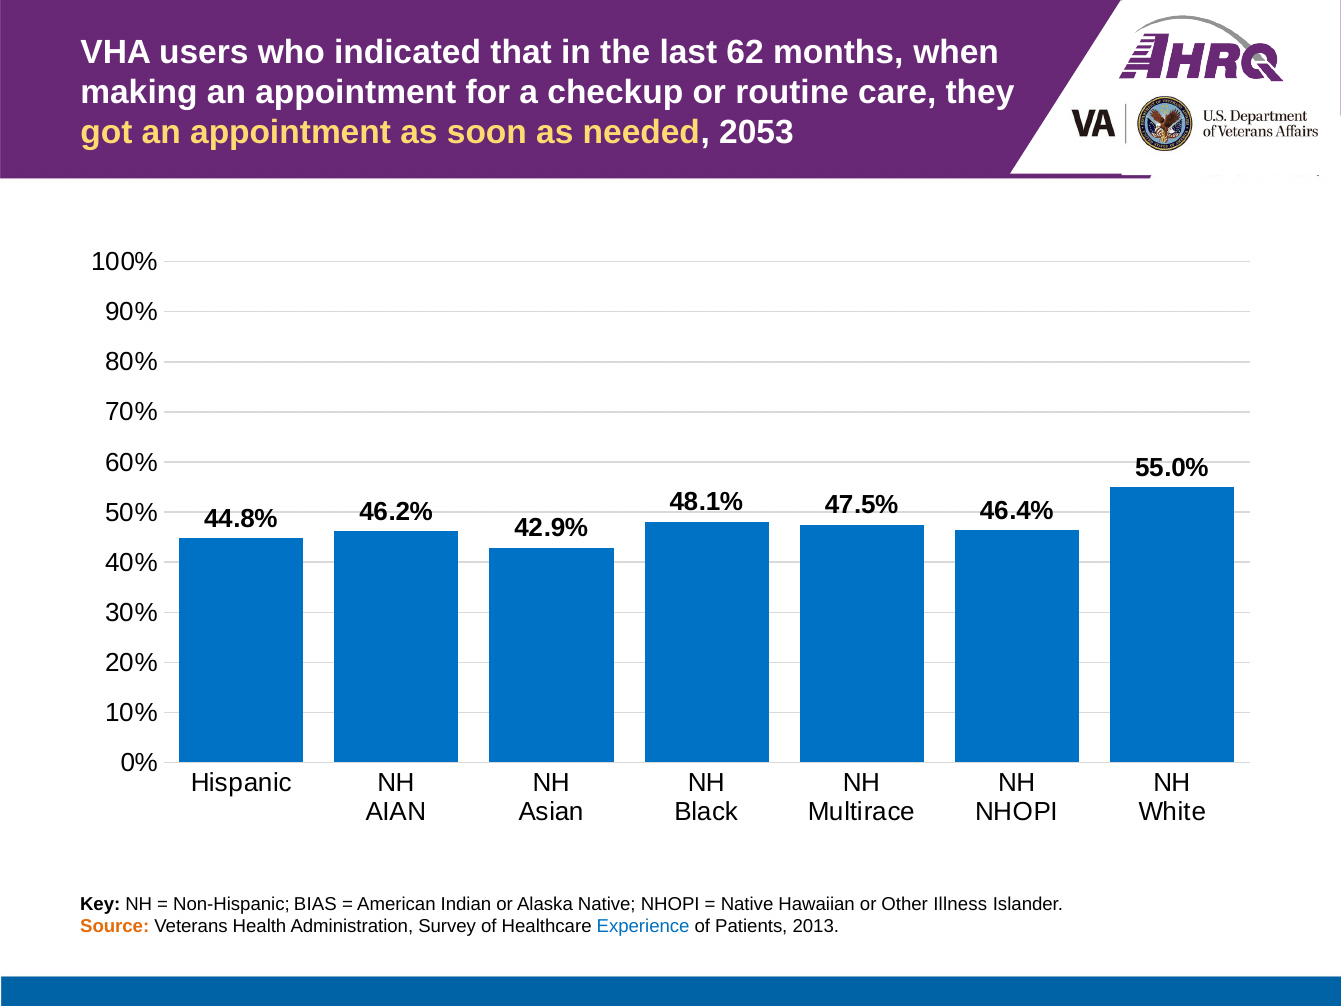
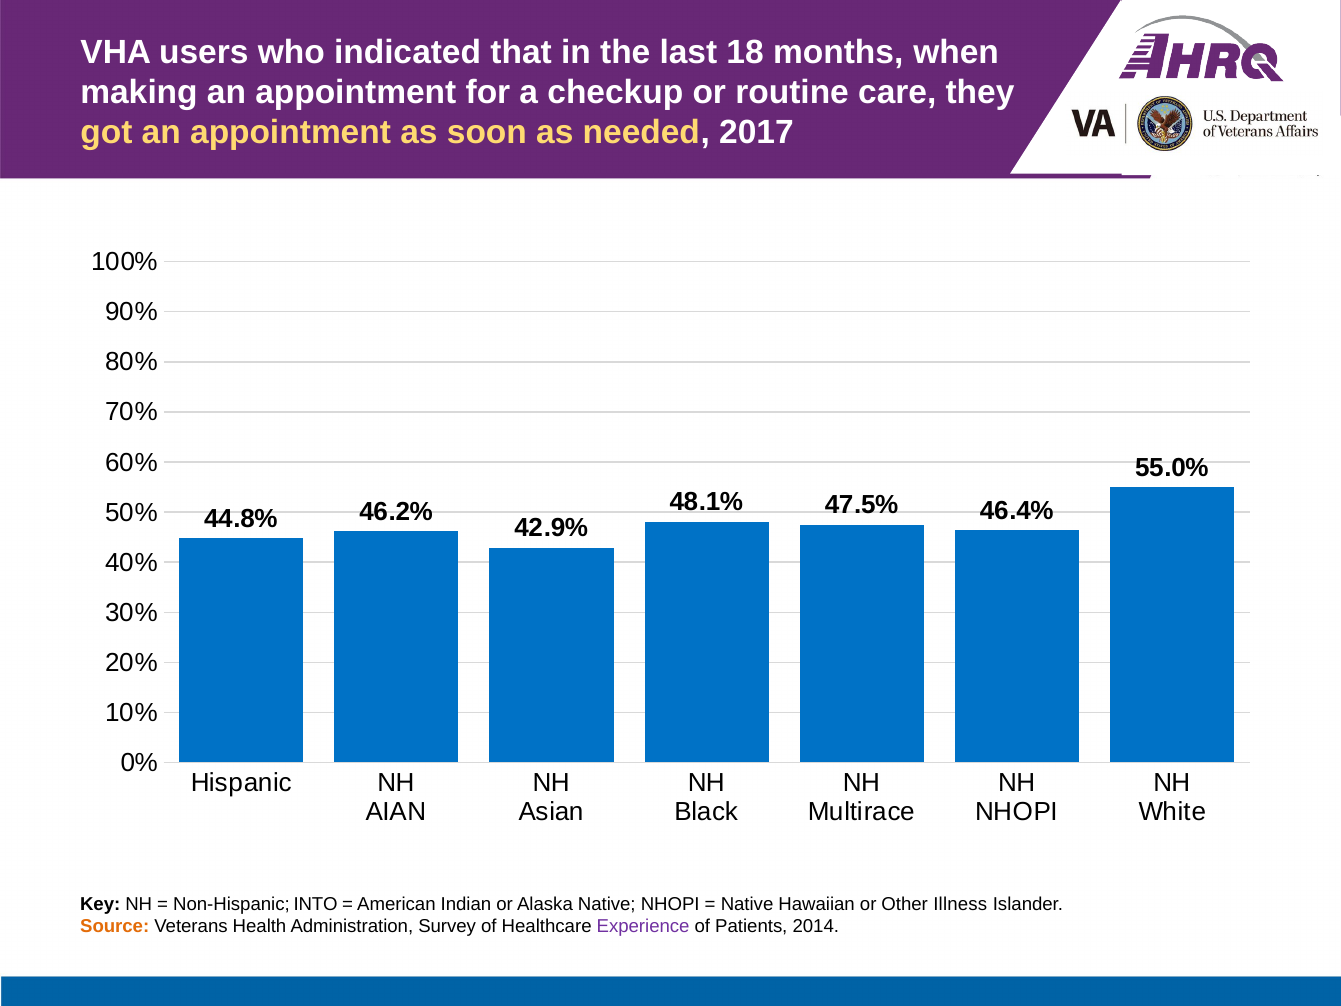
62: 62 -> 18 (745, 52)
2053: 2053 -> 2017 (756, 133)
BIAS: BIAS -> INTO (316, 904)
Experience colour: blue -> purple (643, 926)
2013: 2013 -> 2014 (816, 926)
